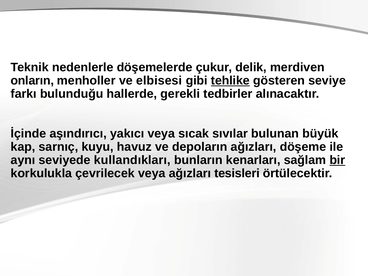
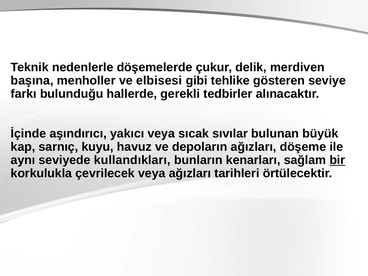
onların: onların -> başına (32, 81)
tehlike underline: present -> none (230, 81)
tesisleri: tesisleri -> tarihleri (237, 173)
